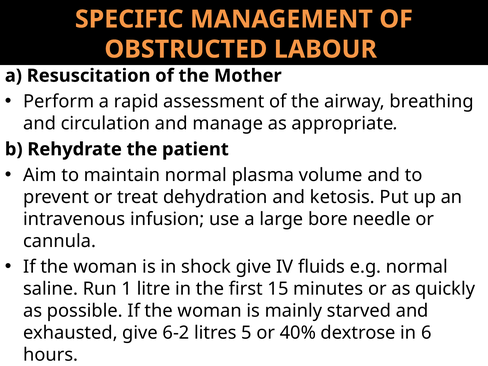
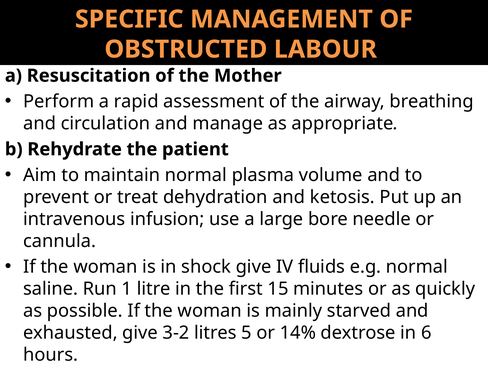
6-2: 6-2 -> 3-2 (176, 333)
40%: 40% -> 14% (298, 333)
